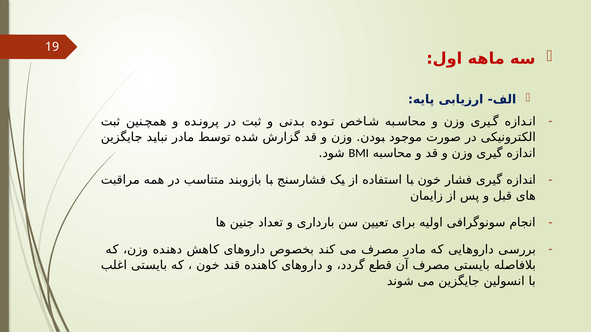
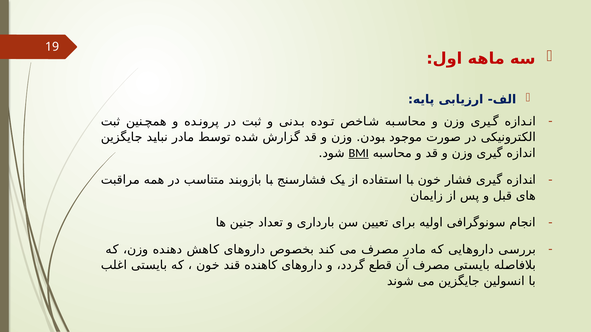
BMI underline: none -> present (359, 153)
